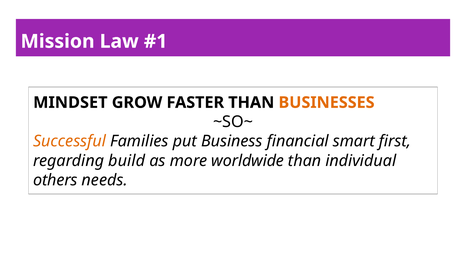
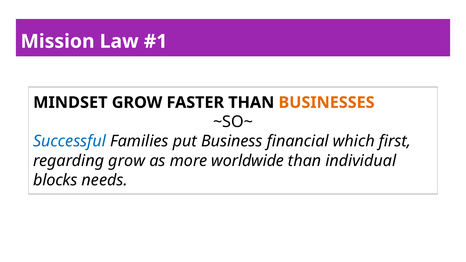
Successful colour: orange -> blue (70, 141)
smart: smart -> which (354, 141)
regarding build: build -> grow (127, 161)
others: others -> blocks (55, 180)
